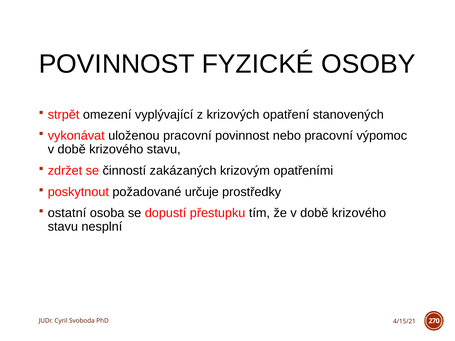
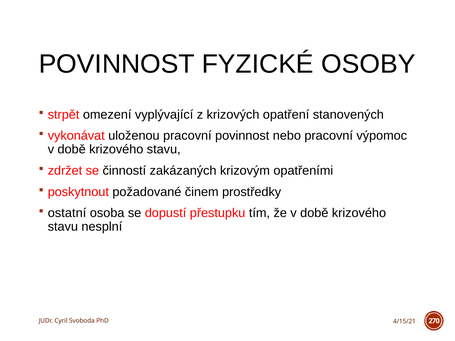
určuje: určuje -> činem (202, 192)
